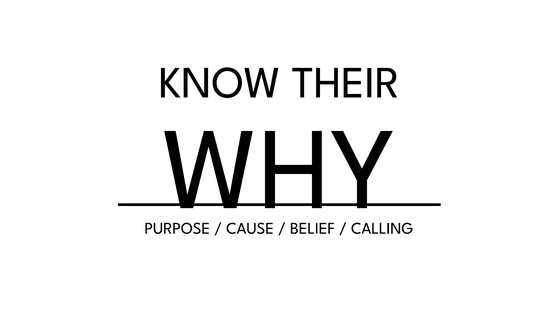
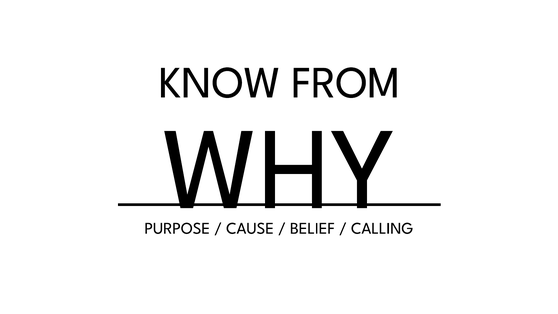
THEIR: THEIR -> FROM (346, 83)
